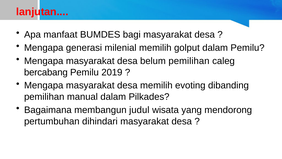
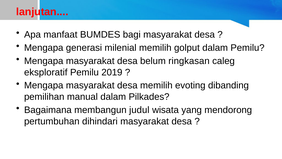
belum pemilihan: pemilihan -> ringkasan (189, 61)
bercabang: bercabang -> eksploratif (46, 72)
